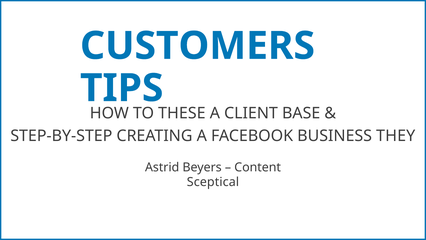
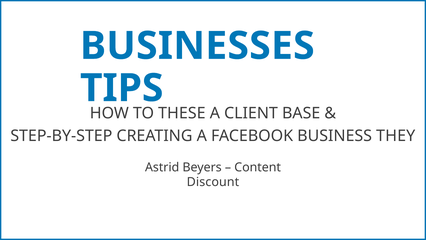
CUSTOMERS: CUSTOMERS -> BUSINESSES (197, 46)
Sceptical: Sceptical -> Discount (213, 182)
